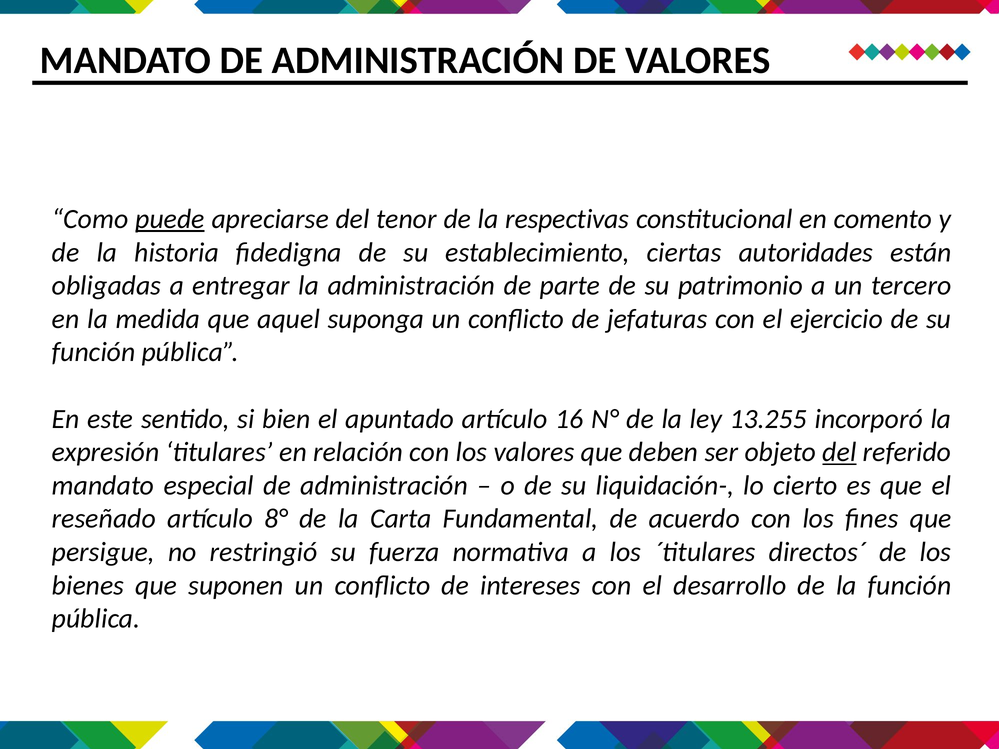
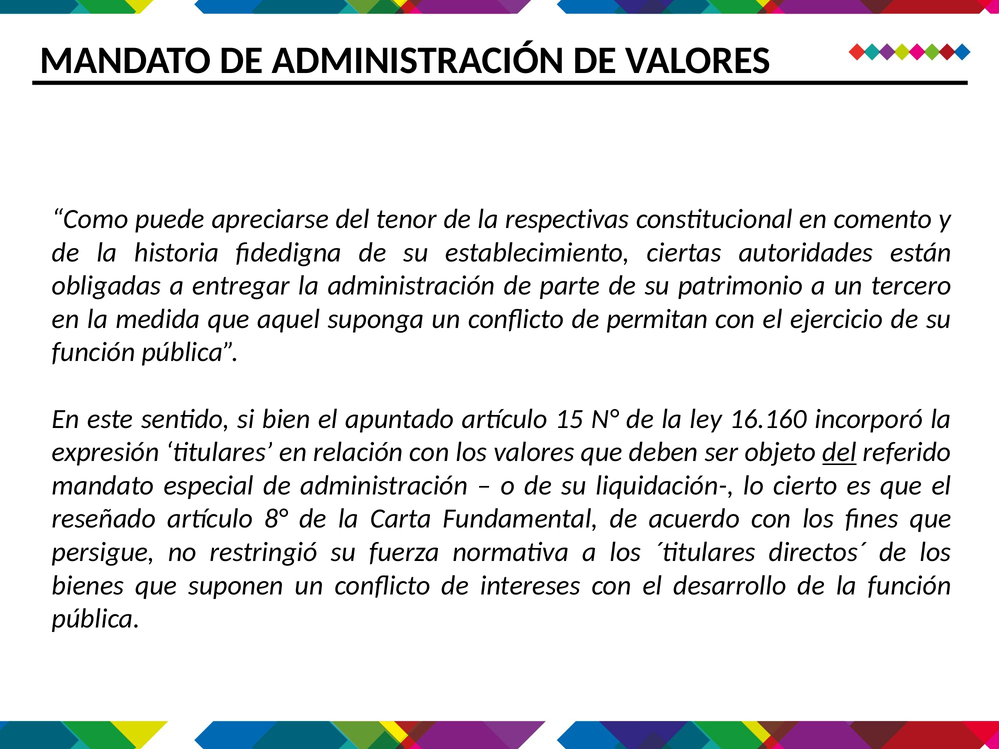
puede underline: present -> none (170, 219)
jefaturas: jefaturas -> permitan (657, 319)
16: 16 -> 15 (569, 419)
13.255: 13.255 -> 16.160 (768, 419)
